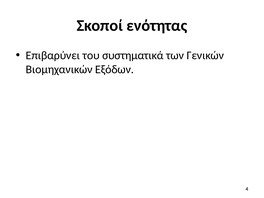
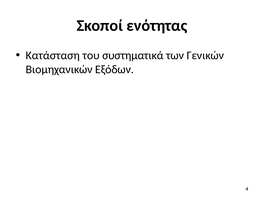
Επιβαρύνει: Επιβαρύνει -> Κατάσταση (53, 55)
